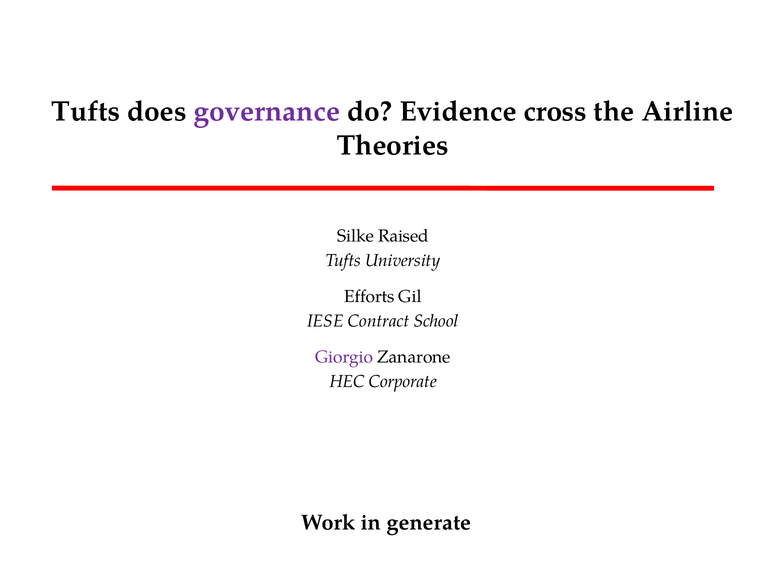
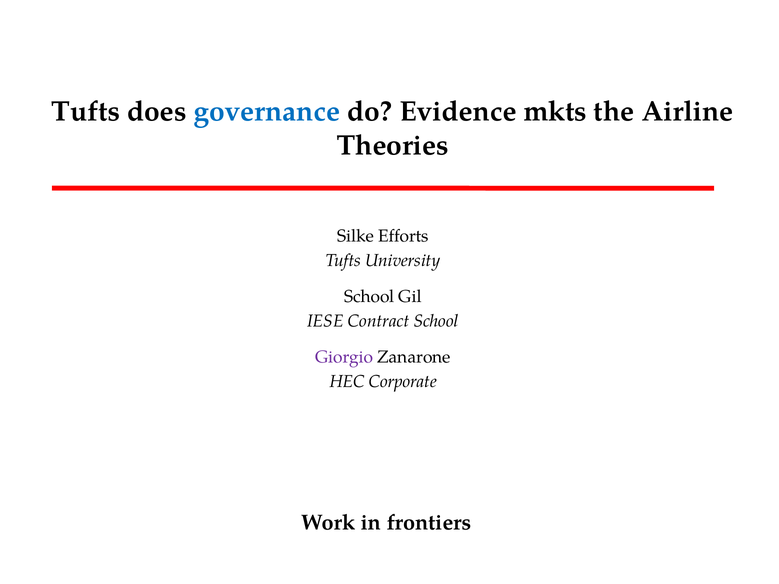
governance colour: purple -> blue (267, 112)
cross: cross -> mkts (555, 112)
Raised: Raised -> Efforts (403, 236)
Efforts: Efforts -> School (369, 297)
generate: generate -> frontiers (429, 523)
